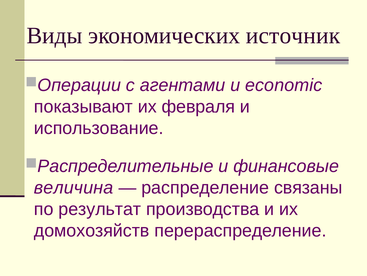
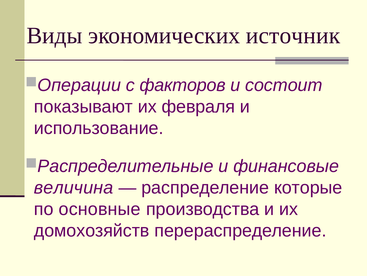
агентами: агентами -> факторов (183, 85)
economic: economic -> состоит (284, 85)
связаны: связаны -> которые (308, 187)
результат: результат -> основные (100, 209)
